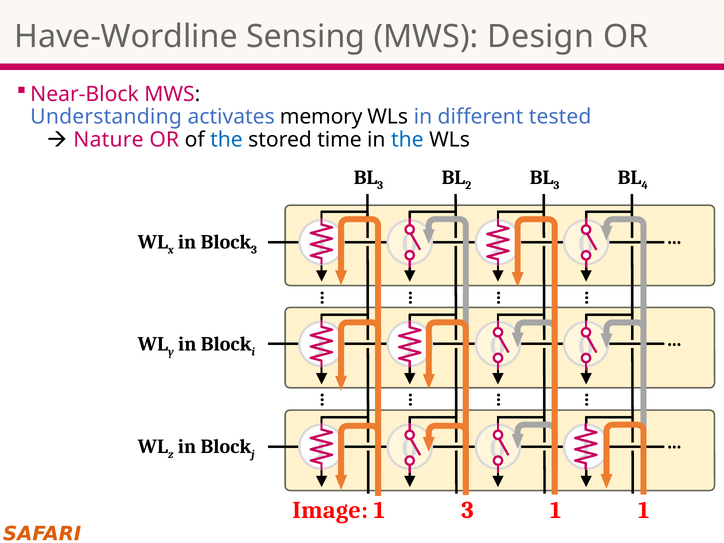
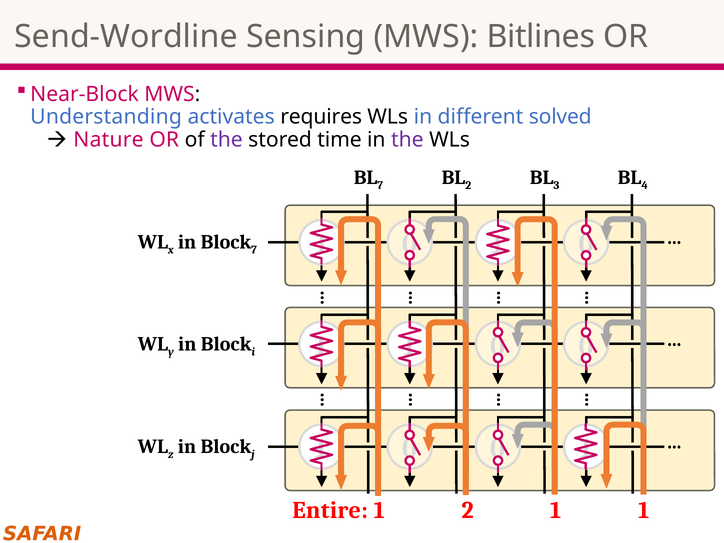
Have-Wordline: Have-Wordline -> Send-Wordline (126, 37)
Design: Design -> Bitlines (541, 37)
memory: memory -> requires (321, 117)
tested: tested -> solved (560, 117)
the colour: blue -> purple (226, 140)
the colour: blue -> purple (407, 140)
3: 3 -> 7 (380, 185)
3: 3 -> 7 (254, 250)
Image: Image -> Entire (330, 510)
1 3: 3 -> 2 (468, 510)
